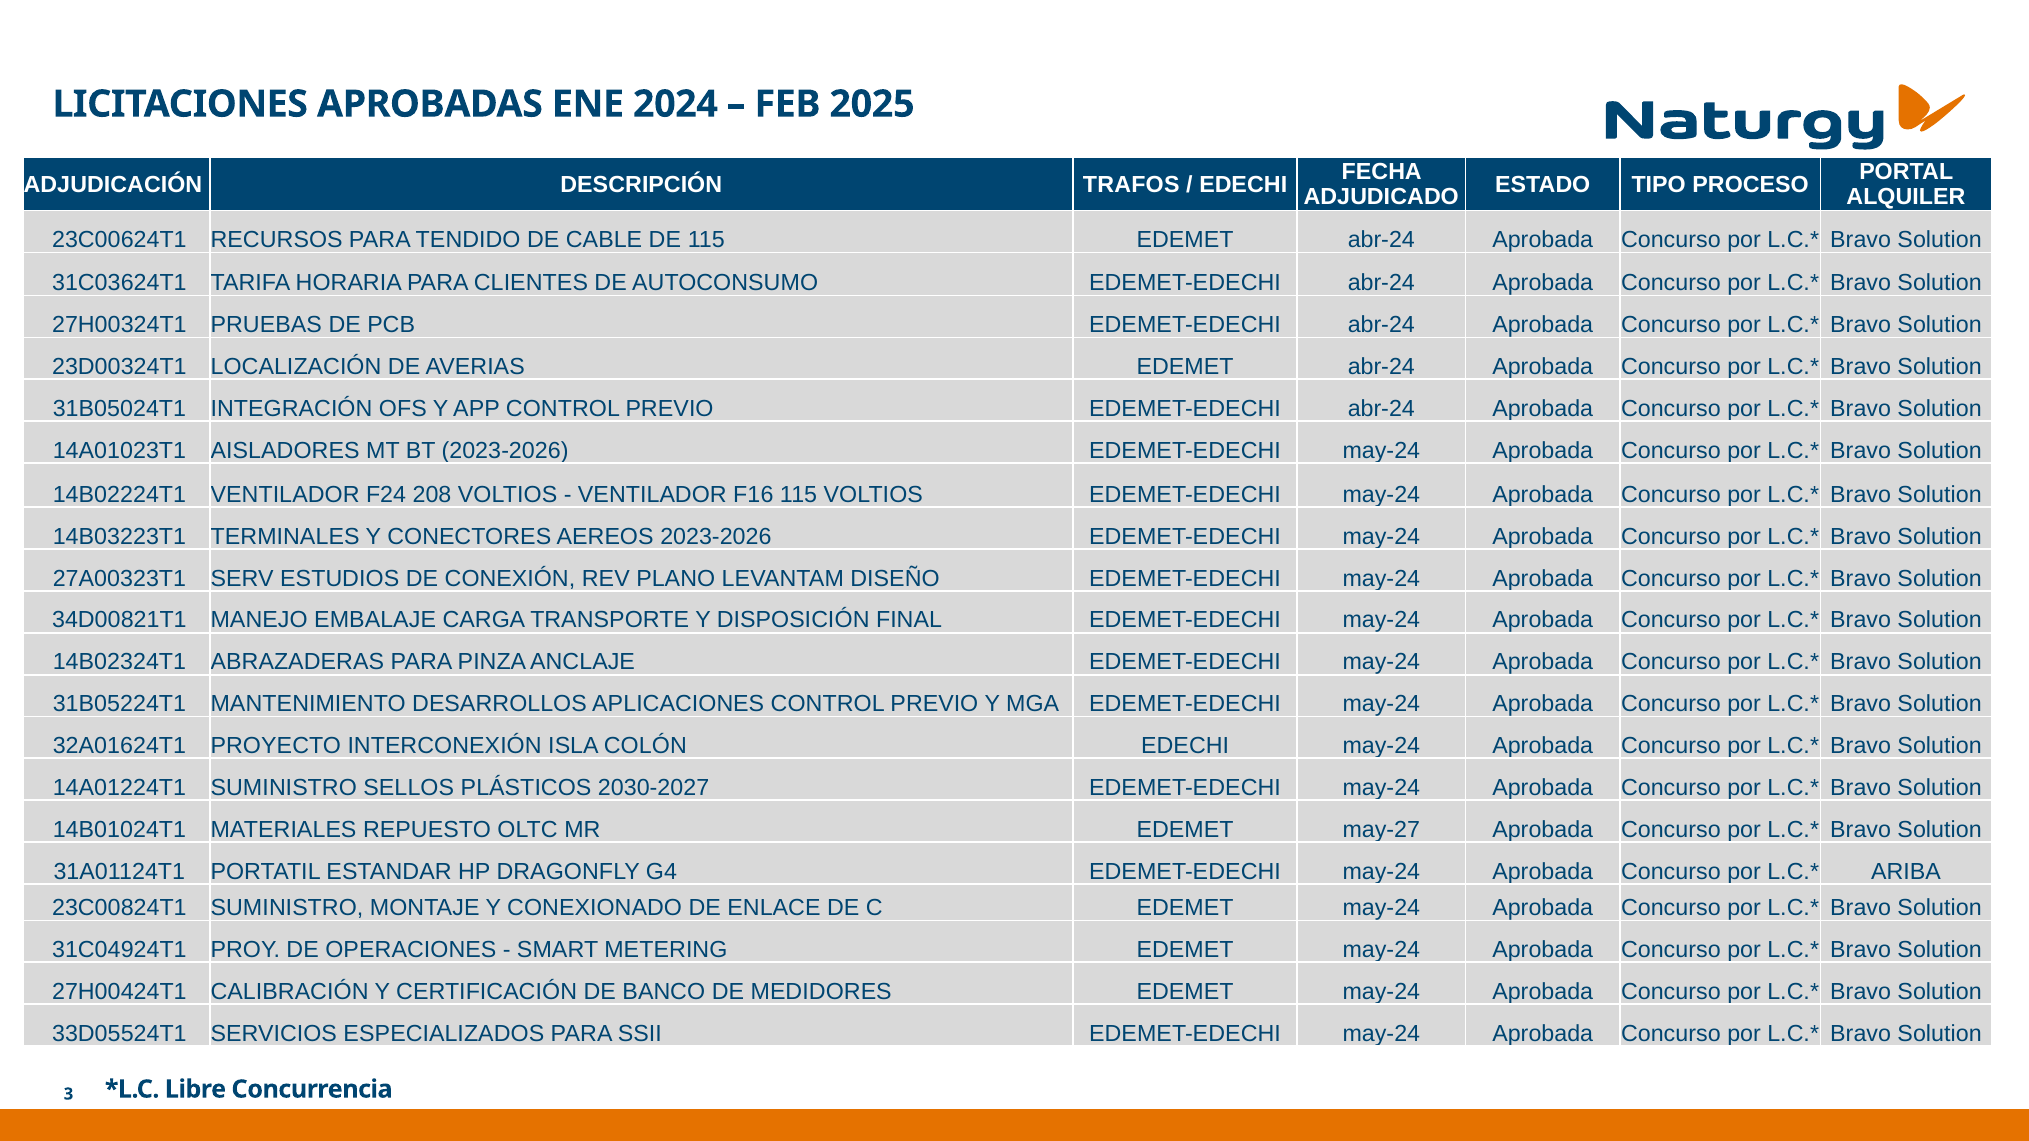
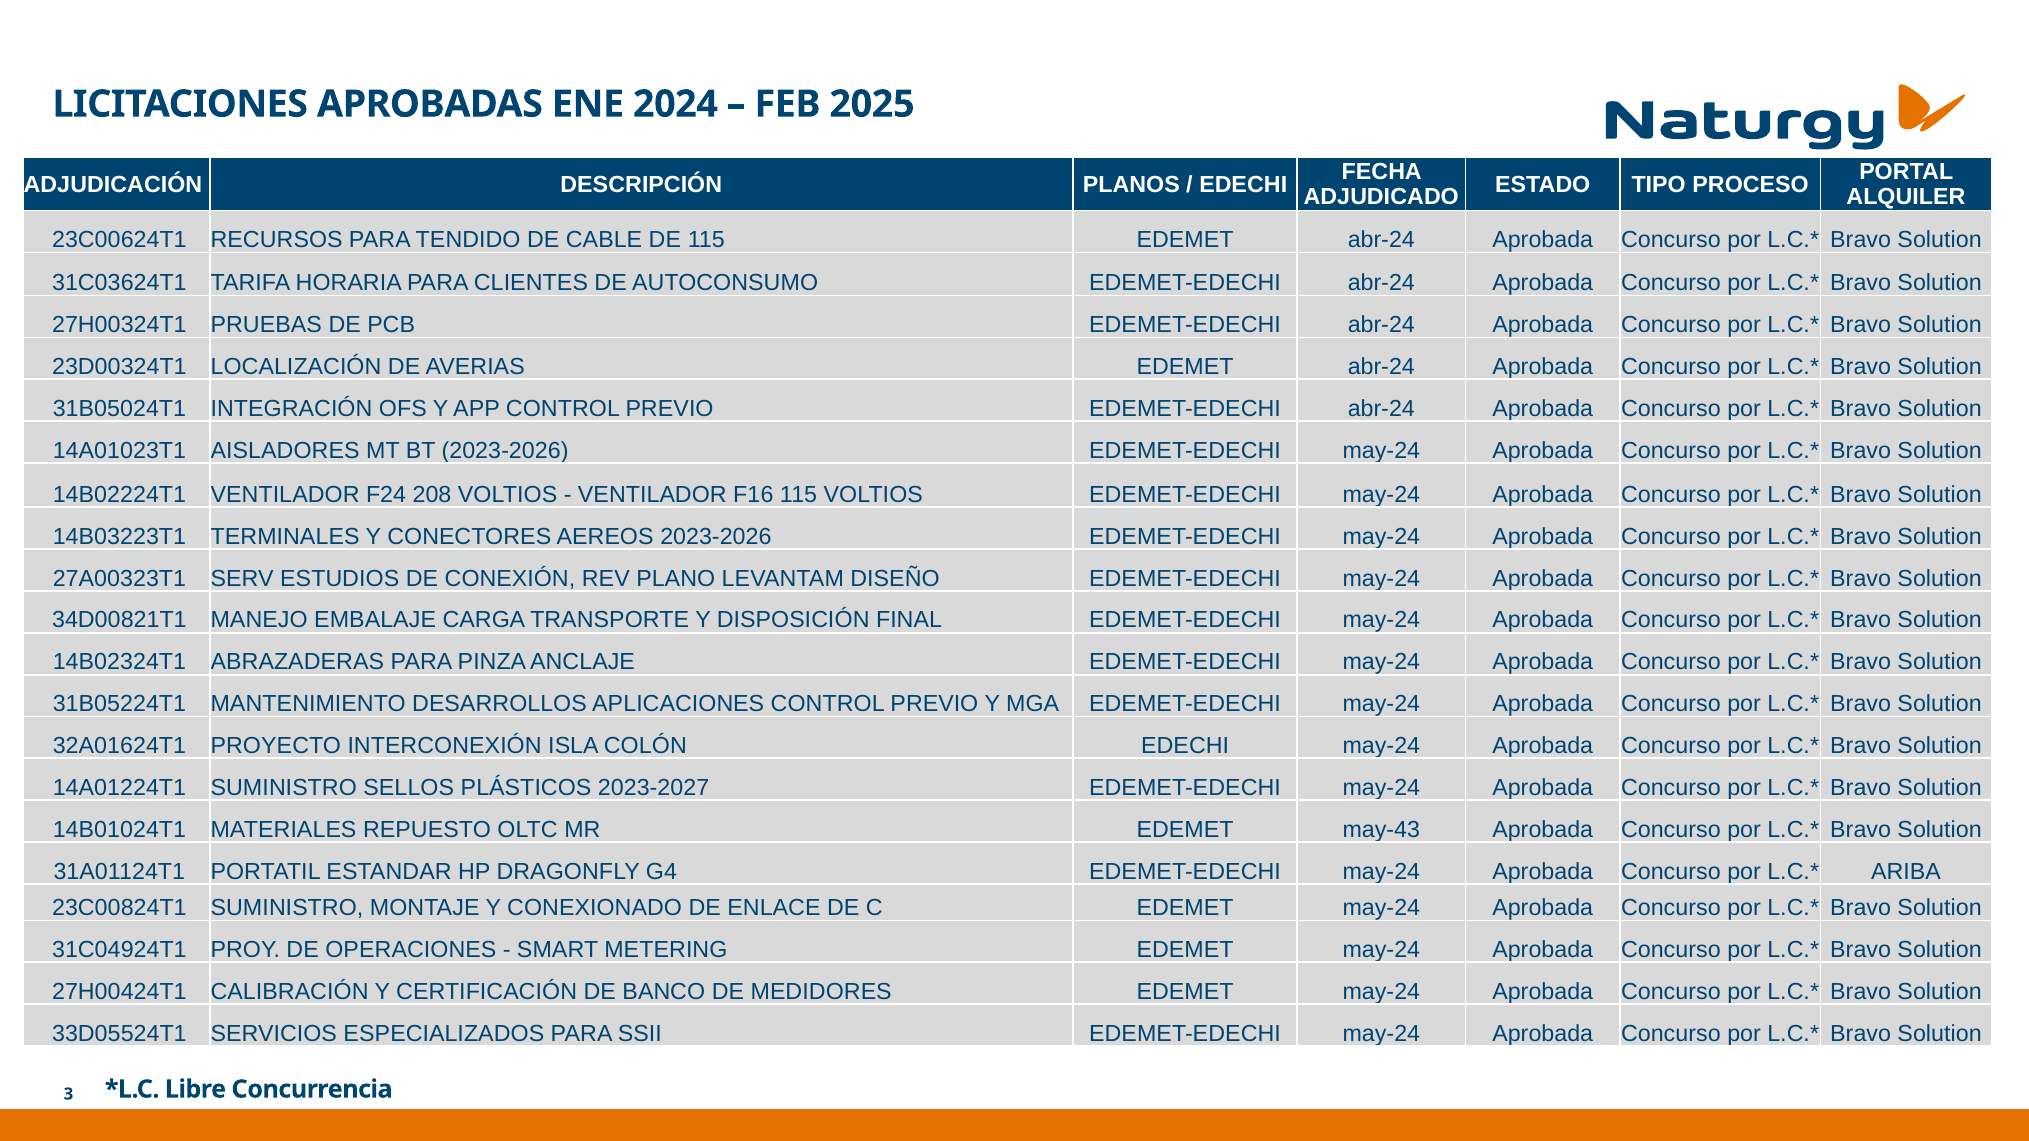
TRAFOS: TRAFOS -> PLANOS (1131, 184)
2030-2027: 2030-2027 -> 2023-2027 (654, 788)
may-27: may-27 -> may-43 (1381, 830)
